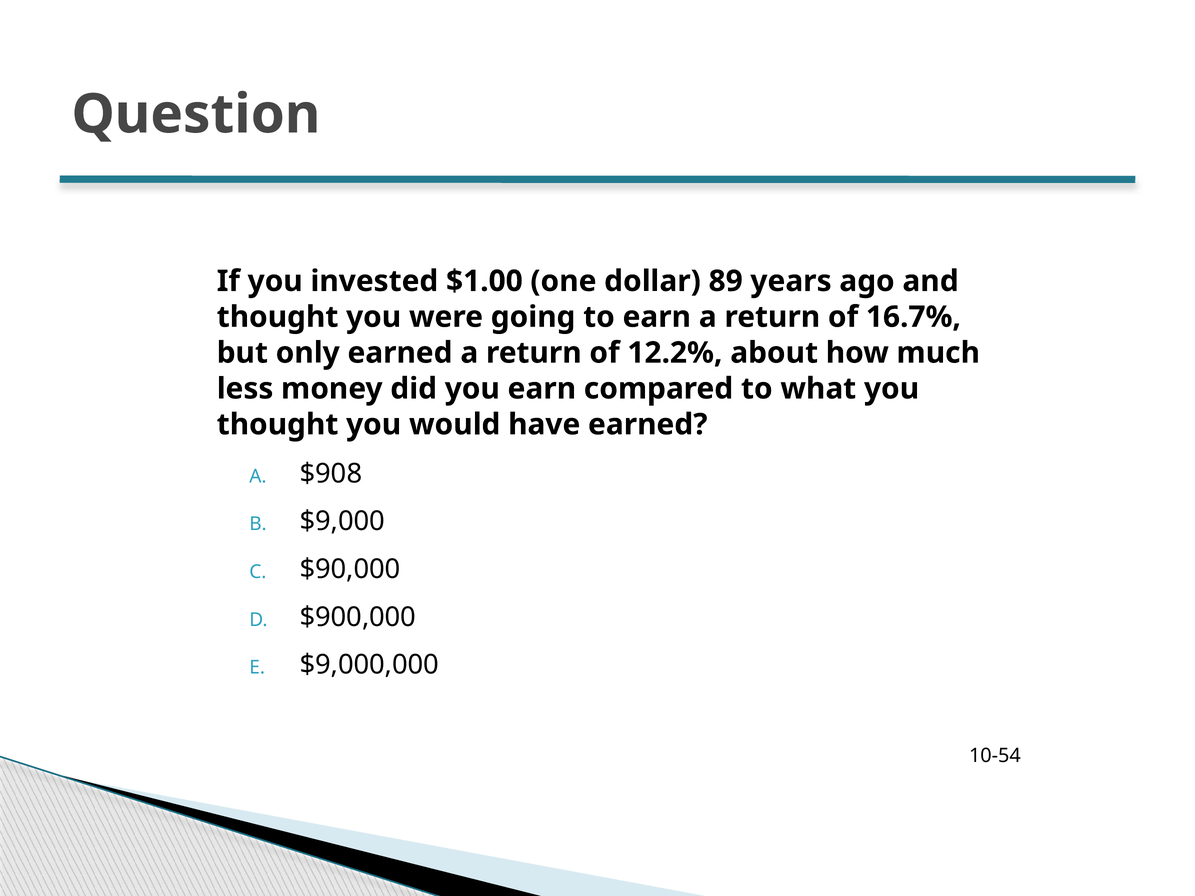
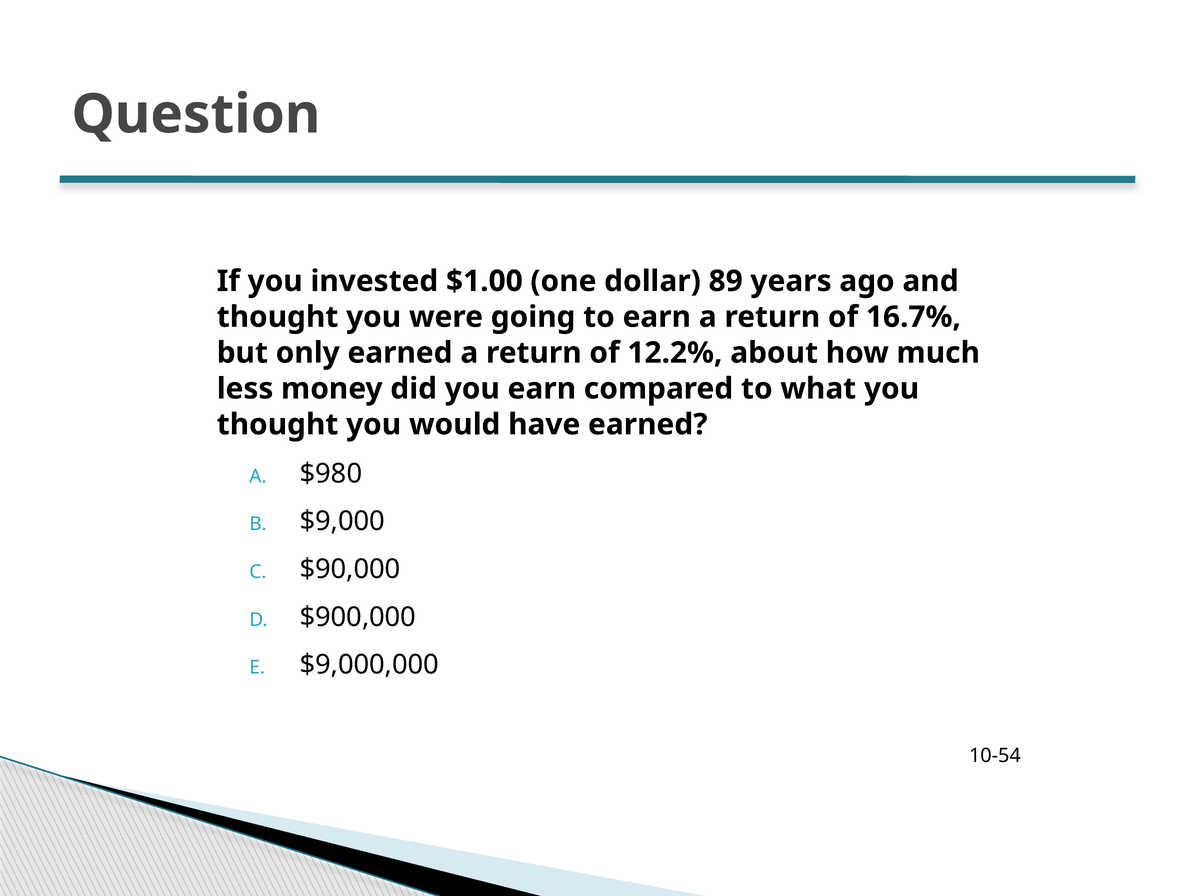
$908: $908 -> $980 (331, 474)
